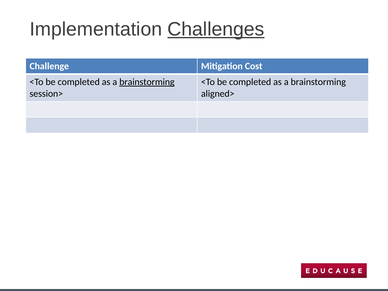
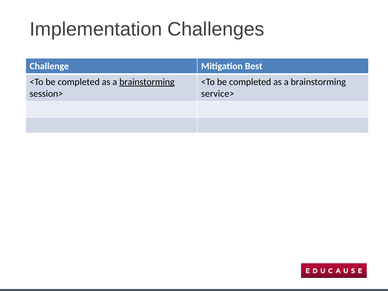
Challenges underline: present -> none (216, 29)
Cost: Cost -> Best (254, 66)
aligned>: aligned> -> service> (218, 94)
